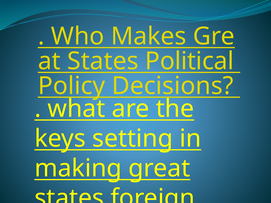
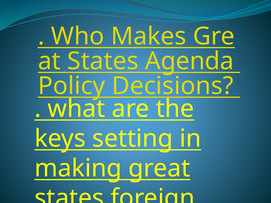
Political: Political -> Agenda (189, 61)
